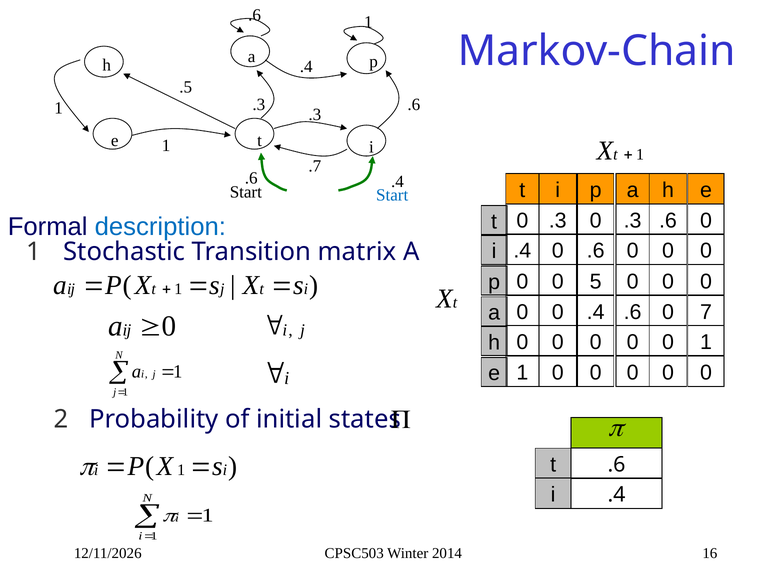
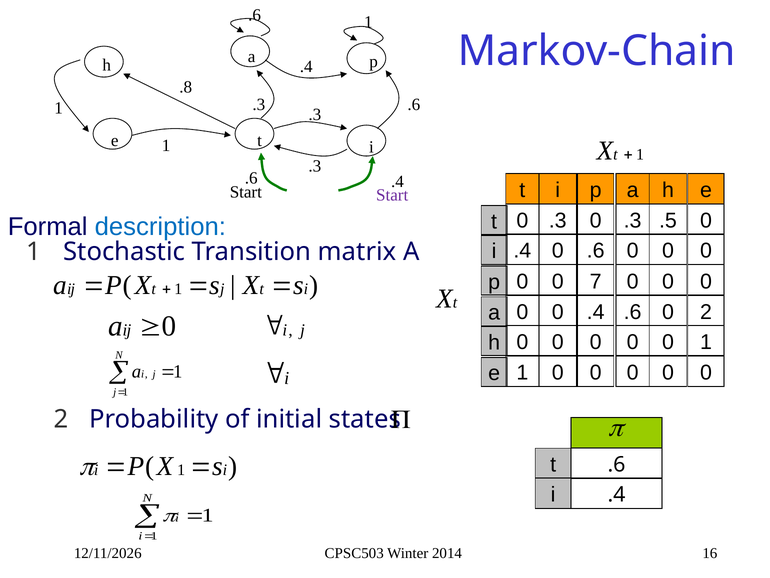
.5: .5 -> .8 (186, 87)
.7: .7 -> .3 (315, 166)
Start colour: blue -> purple (392, 195)
.3 .6: .6 -> .5 (668, 221)
5: 5 -> 7 (596, 281)
0 7: 7 -> 2 (706, 312)
